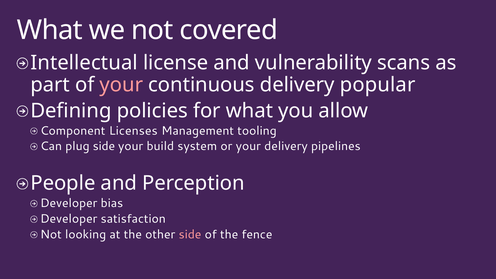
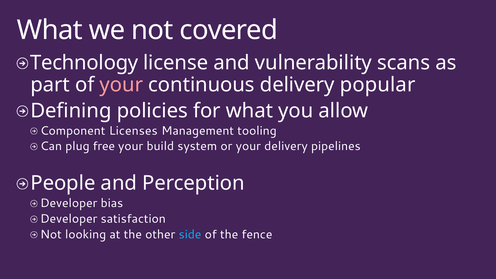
Intellectual: Intellectual -> Technology (84, 63)
plug side: side -> free (104, 146)
side colour: pink -> light blue (190, 234)
